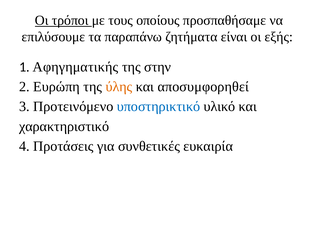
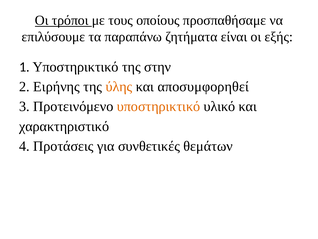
1 Αφηγηματικής: Αφηγηματικής -> Υποστηρικτικό (76, 67)
Ευρώπη: Ευρώπη -> Ειρήνης (56, 87)
υποστηρικτικό colour: blue -> orange (159, 106)
ευκαιρία: ευκαιρία -> θεμάτων (208, 146)
